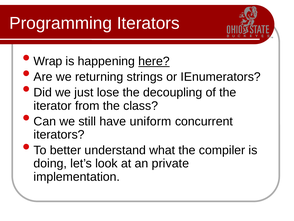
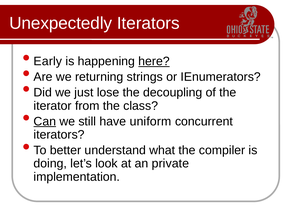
Programming: Programming -> Unexpectedly (61, 23)
Wrap: Wrap -> Early (48, 61)
Can underline: none -> present (45, 121)
